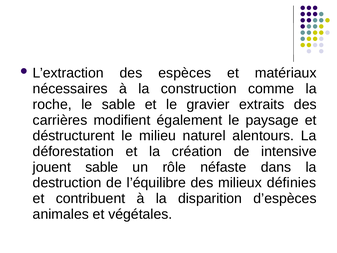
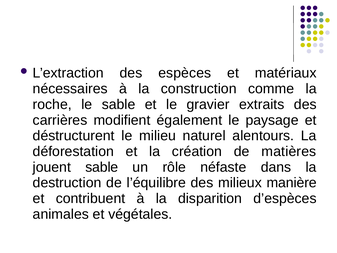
intensive: intensive -> matières (289, 151)
définies: définies -> manière (292, 183)
